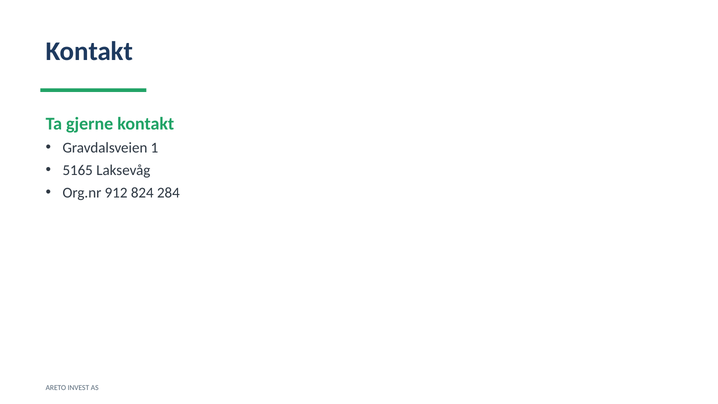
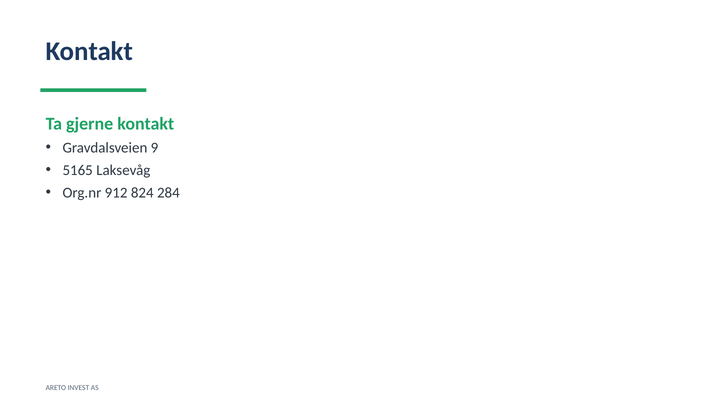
1: 1 -> 9 (154, 148)
